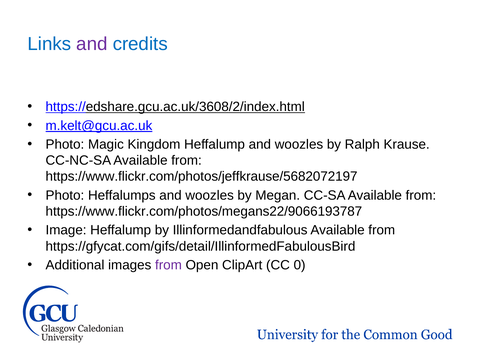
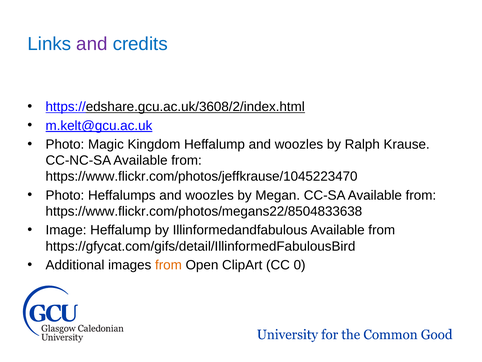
https://www.flickr.com/photos/jeffkrause/5682072197: https://www.flickr.com/photos/jeffkrause/5682072197 -> https://www.flickr.com/photos/jeffkrause/1045223470 (202, 176)
https://www.flickr.com/photos/megans22/9066193787: https://www.flickr.com/photos/megans22/9066193787 -> https://www.flickr.com/photos/megans22/8504833638 (204, 211)
from colour: purple -> orange (168, 265)
